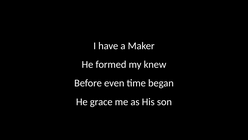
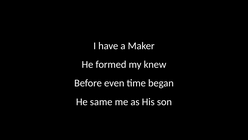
grace: grace -> same (101, 101)
